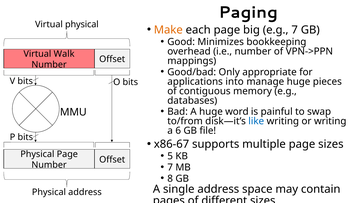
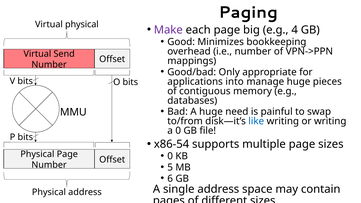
Make colour: orange -> purple (168, 30)
e.g 7: 7 -> 4 (295, 30)
Walk: Walk -> Send (64, 54)
word: word -> need (237, 112)
a 6: 6 -> 0 (178, 131)
x86-67: x86-67 -> x86-54 (172, 144)
5: 5 -> 0 (170, 156)
7: 7 -> 5 (170, 167)
8: 8 -> 6 (170, 179)
